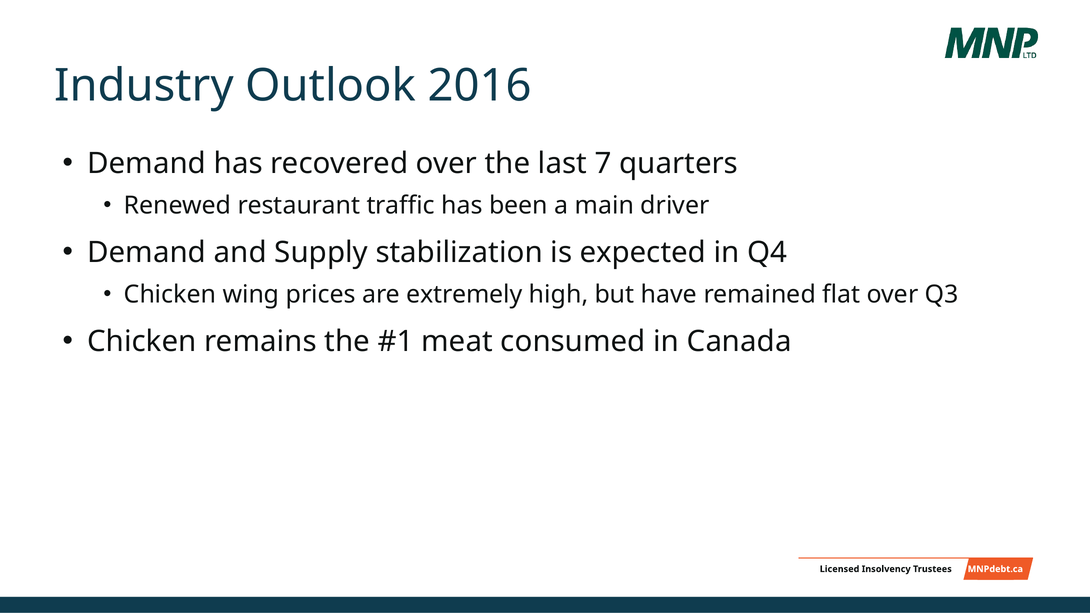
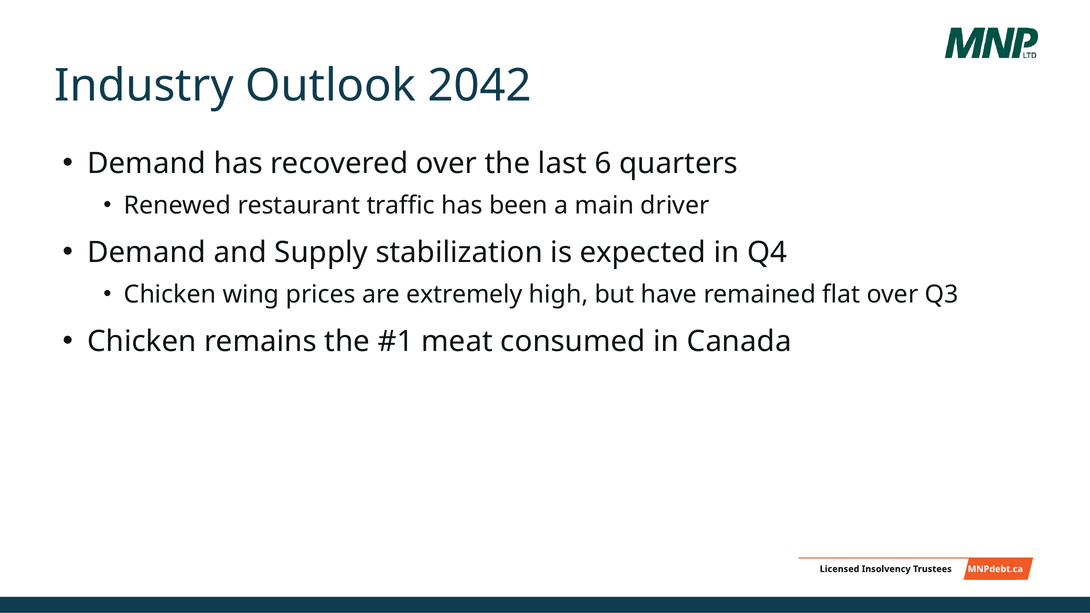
2016: 2016 -> 2042 (480, 86)
7: 7 -> 6 (603, 164)
